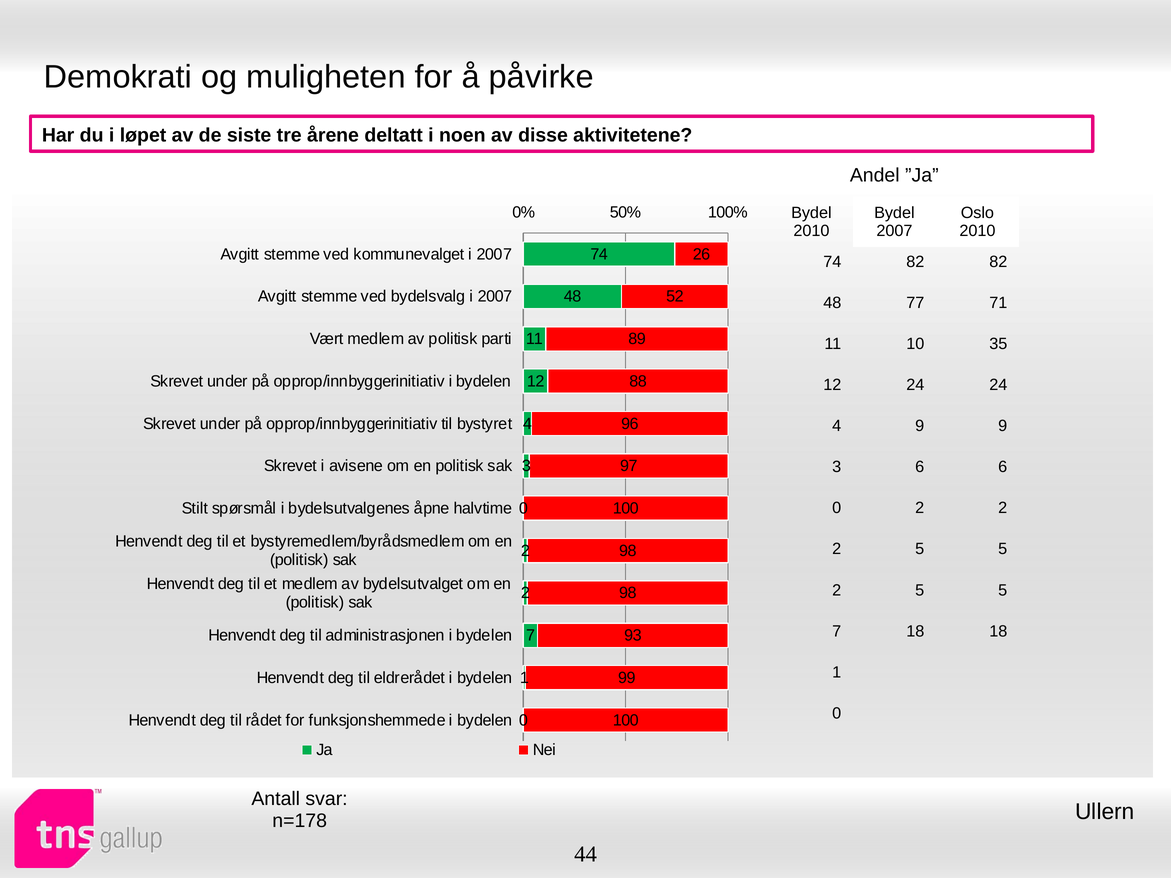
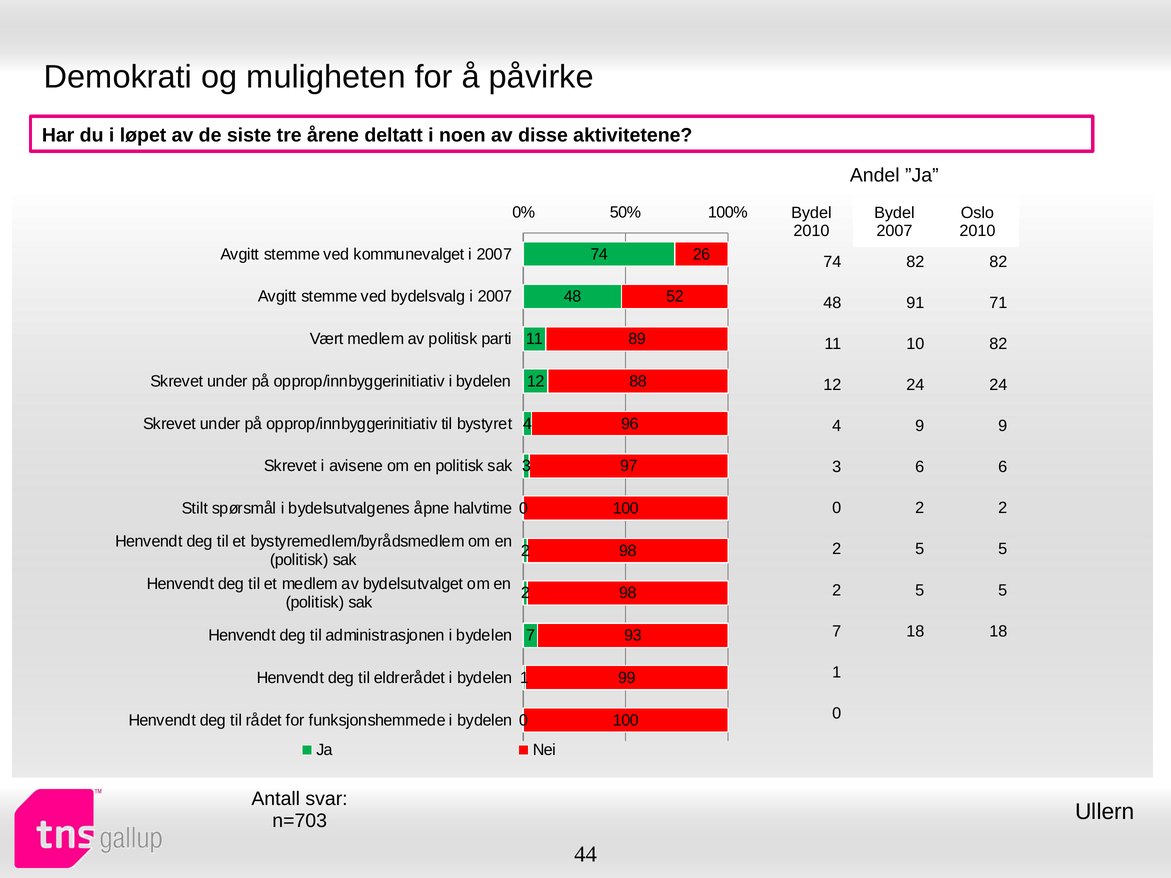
77: 77 -> 91 (915, 303)
10 35: 35 -> 82 (998, 344)
n=178: n=178 -> n=703 (300, 821)
